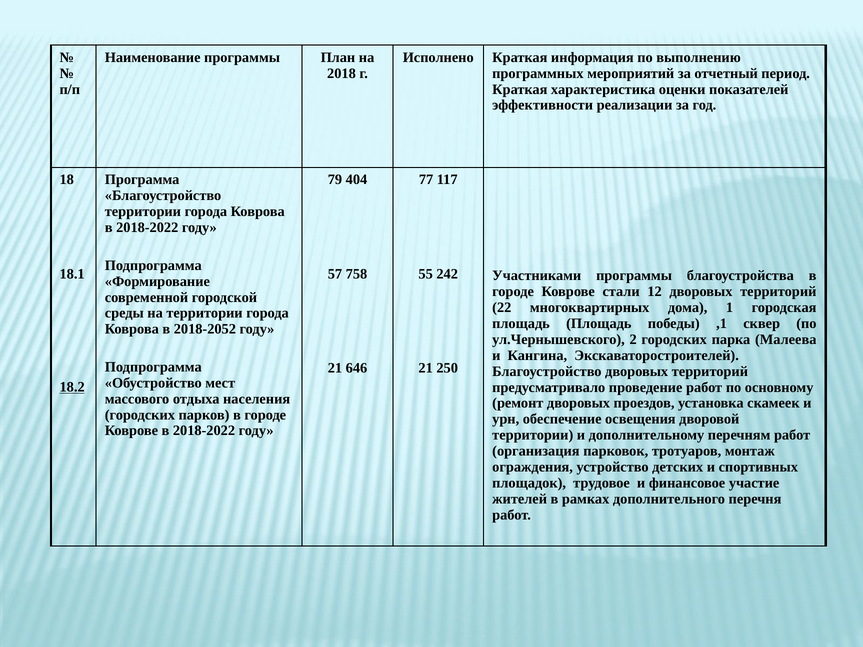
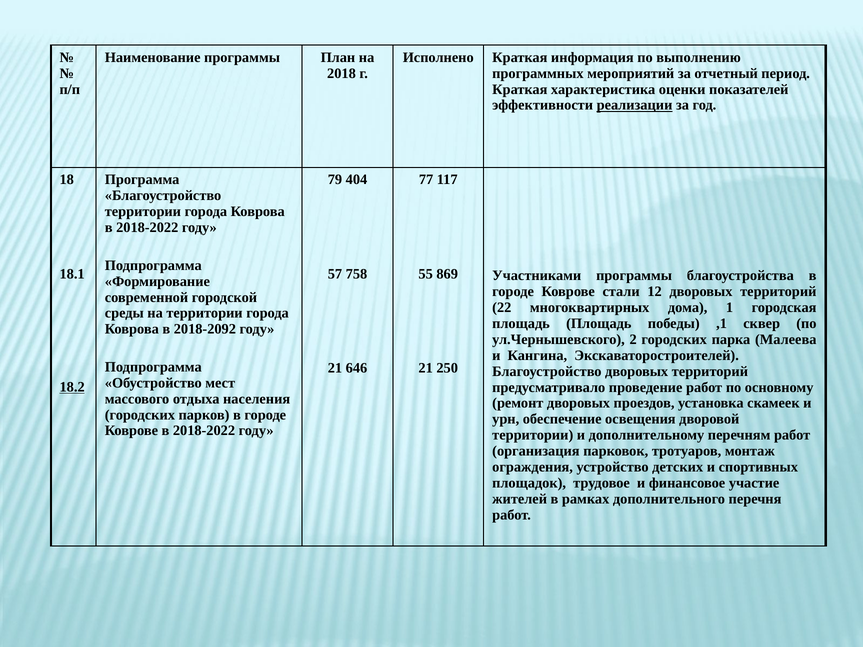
реализации underline: none -> present (635, 105)
242: 242 -> 869 (447, 274)
2018-2052: 2018-2052 -> 2018-2092 (205, 329)
